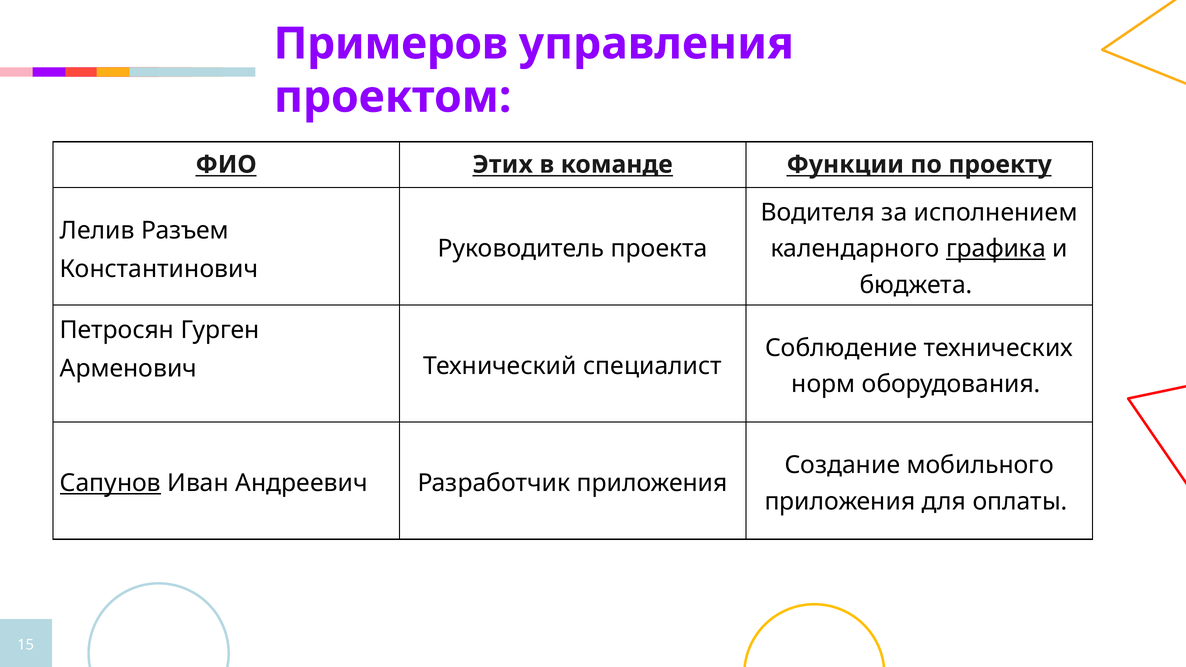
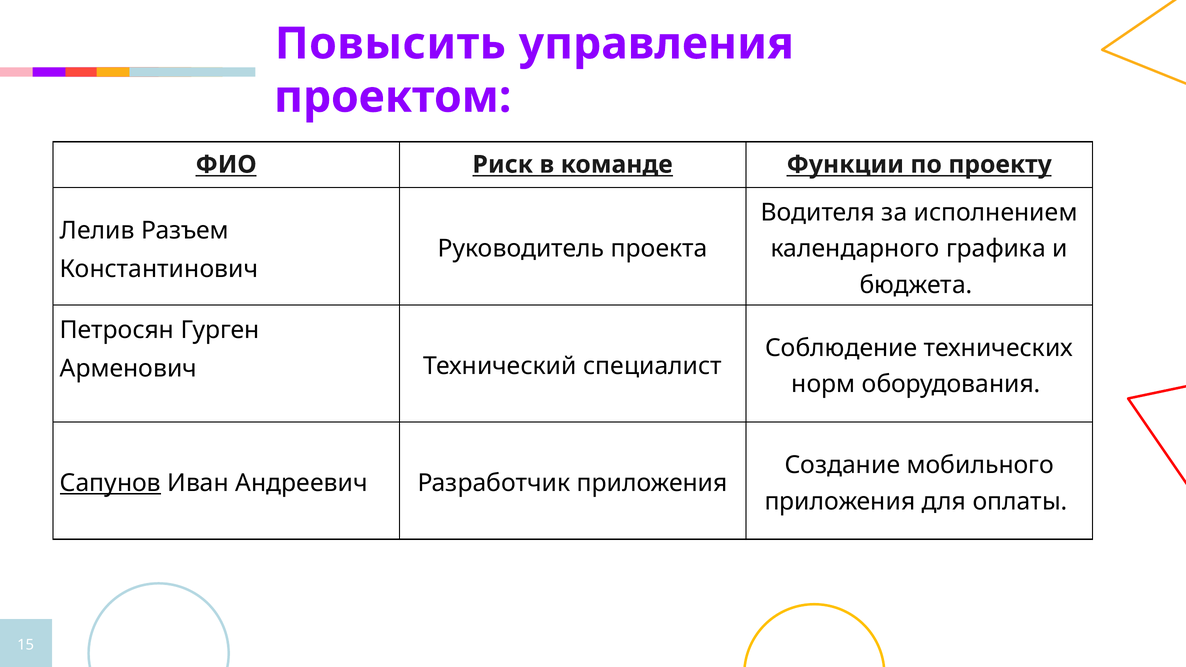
Примеров: Примеров -> Повысить (390, 44)
Этих: Этих -> Риск (503, 165)
графика underline: present -> none (996, 249)
